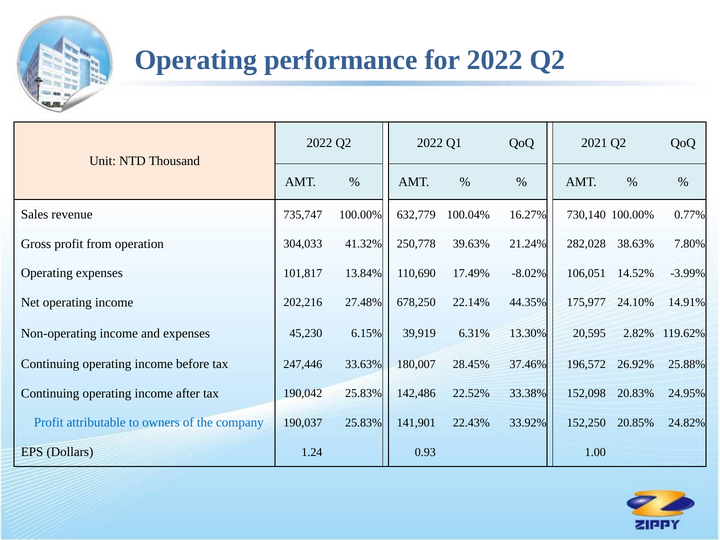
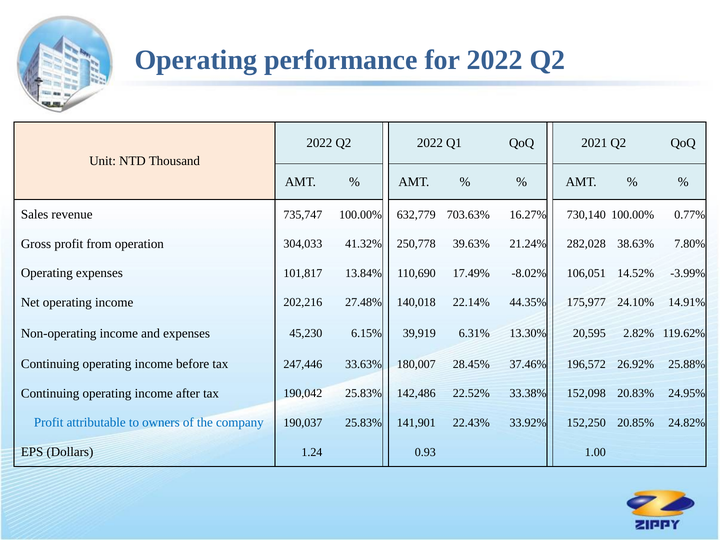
100.04%: 100.04% -> 703.63% (468, 215)
678,250: 678,250 -> 140,018 (416, 302)
